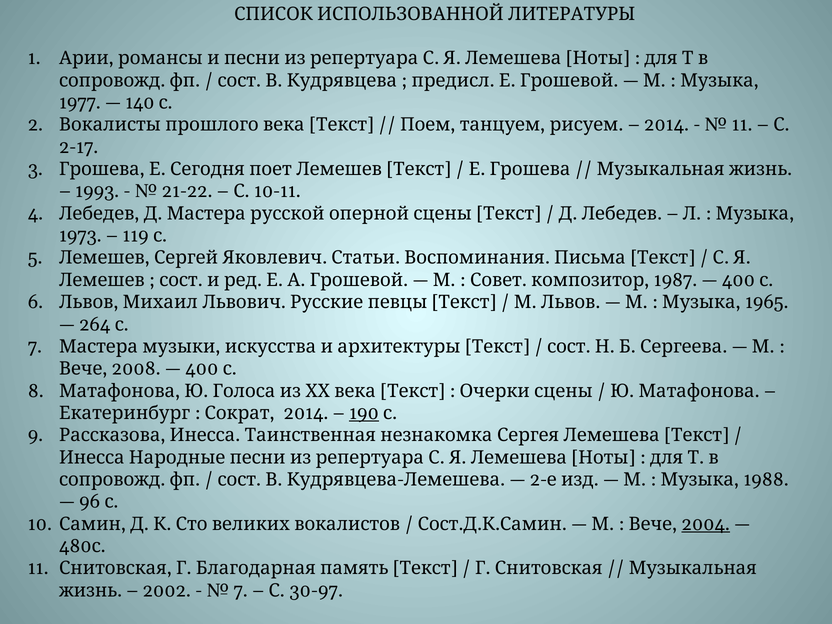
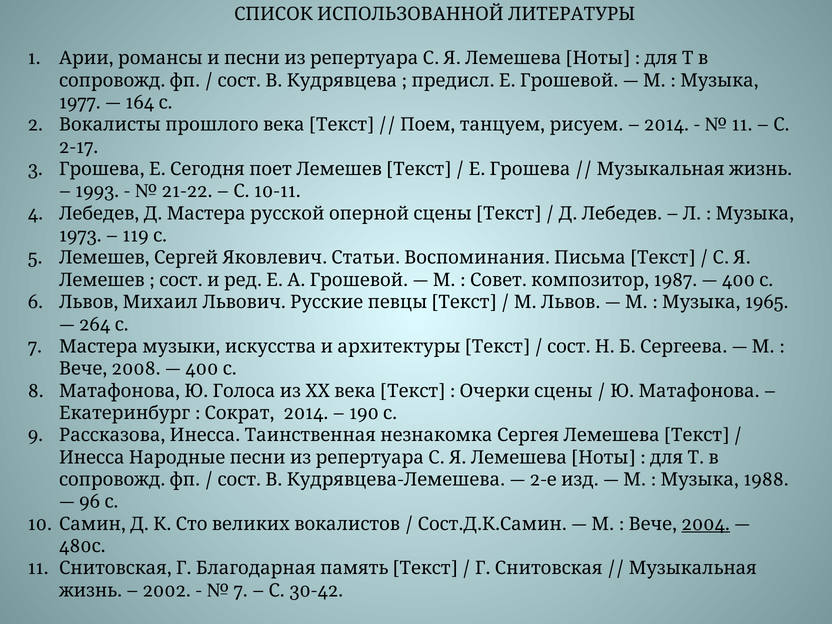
140: 140 -> 164 (140, 103)
190 underline: present -> none (364, 413)
30-97: 30-97 -> 30-42 (316, 591)
